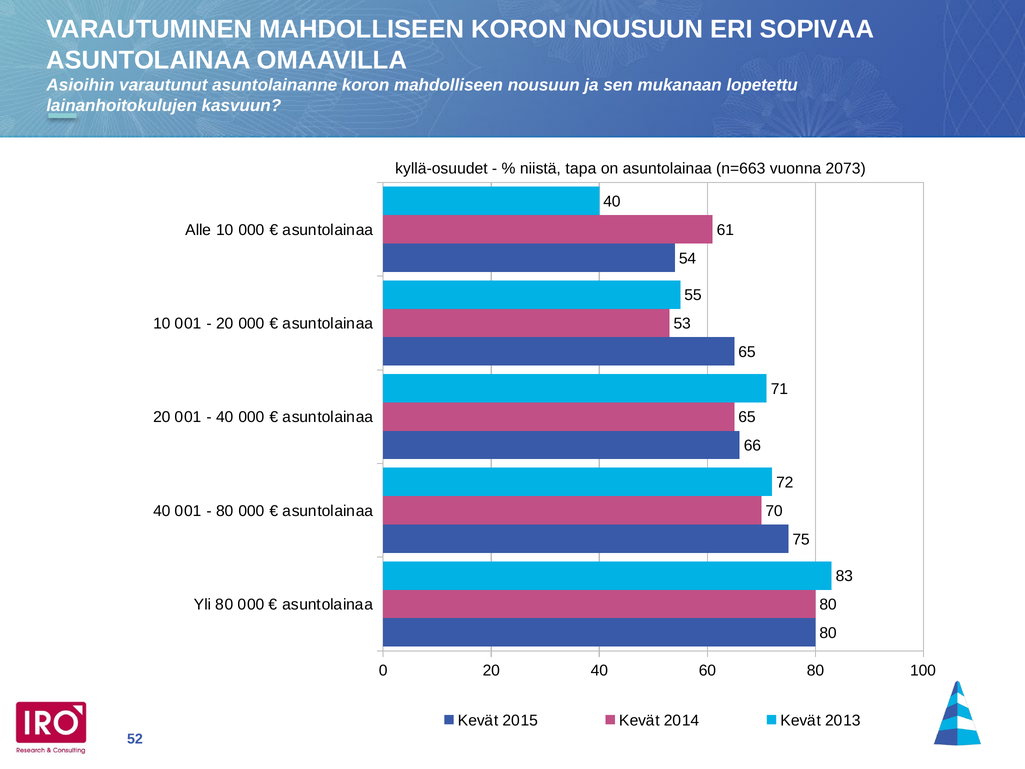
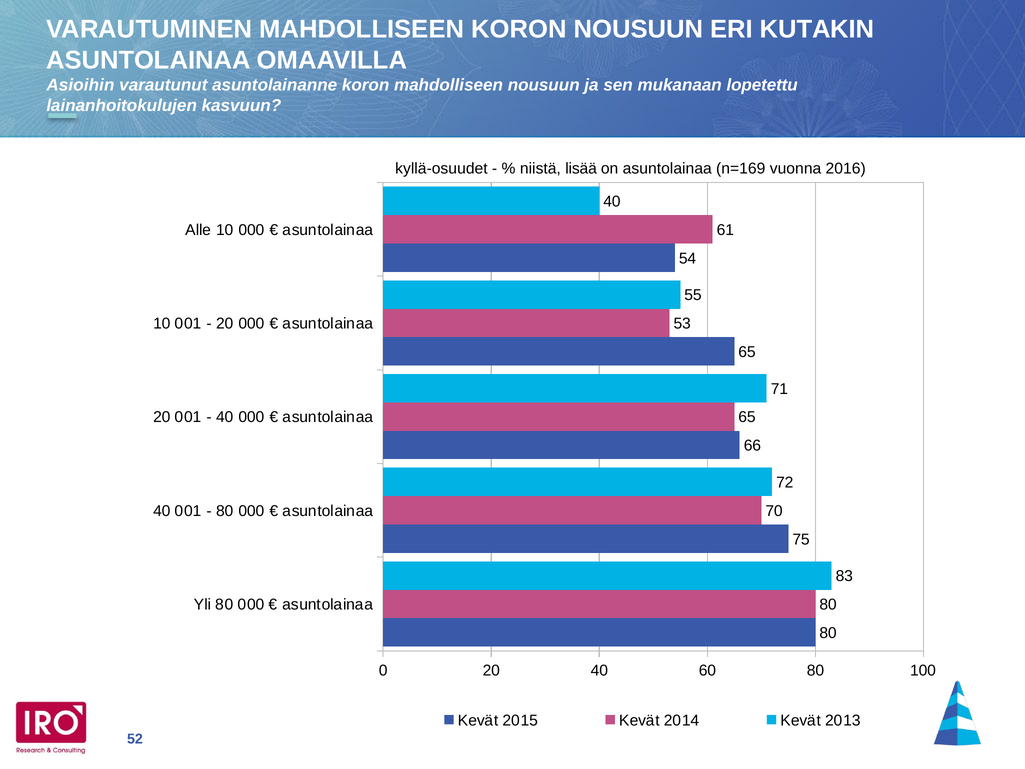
SOPIVAA: SOPIVAA -> KUTAKIN (817, 29)
tapa: tapa -> lisää (581, 168)
n=663: n=663 -> n=169 (741, 168)
2073: 2073 -> 2016 (846, 168)
